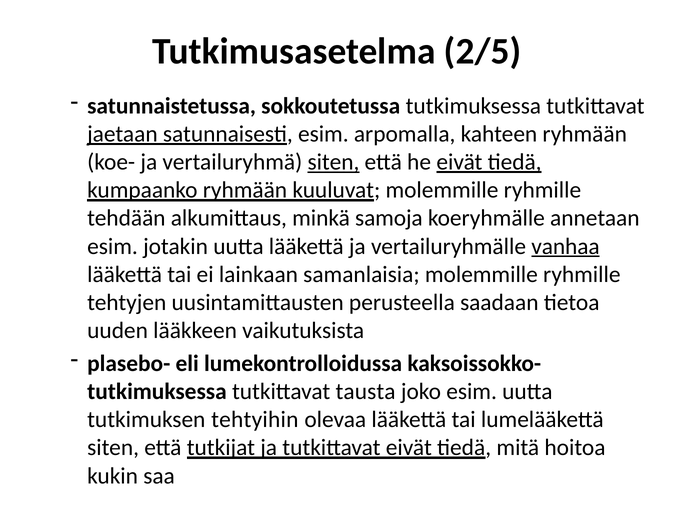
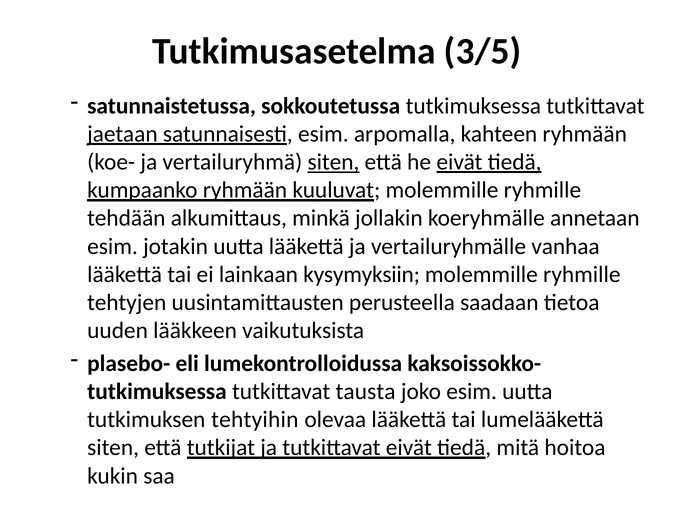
2/5: 2/5 -> 3/5 (483, 51)
samoja: samoja -> jollakin (389, 218)
vanhaa underline: present -> none (565, 246)
samanlaisia: samanlaisia -> kysymyksiin (362, 274)
